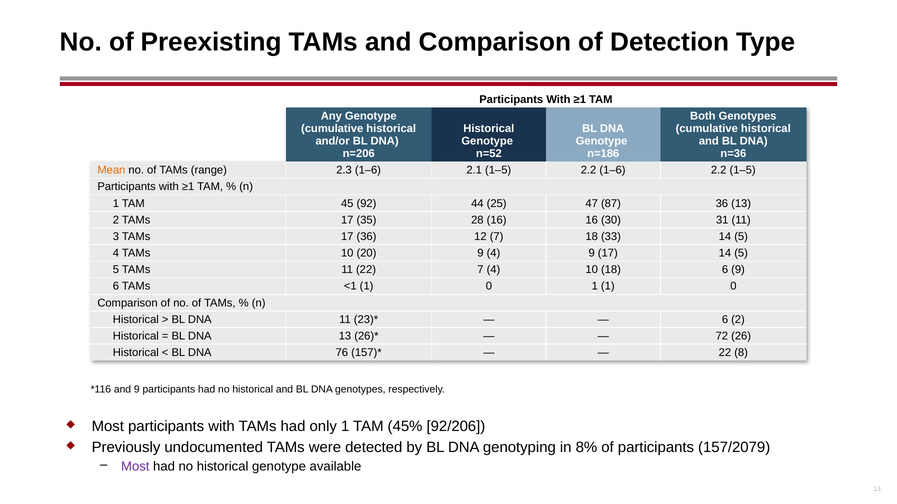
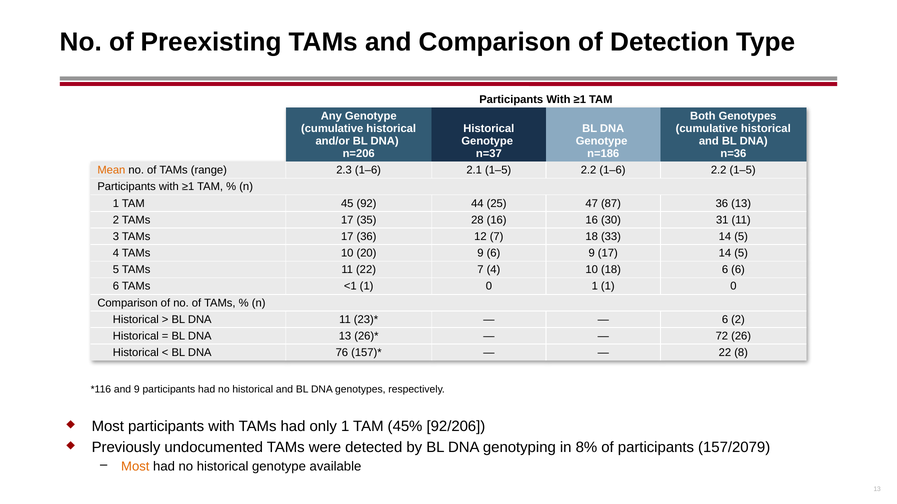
n=52: n=52 -> n=37 (489, 154)
9 4: 4 -> 6 (493, 253)
18 6 9: 9 -> 6 (738, 270)
Most colour: purple -> orange (135, 467)
